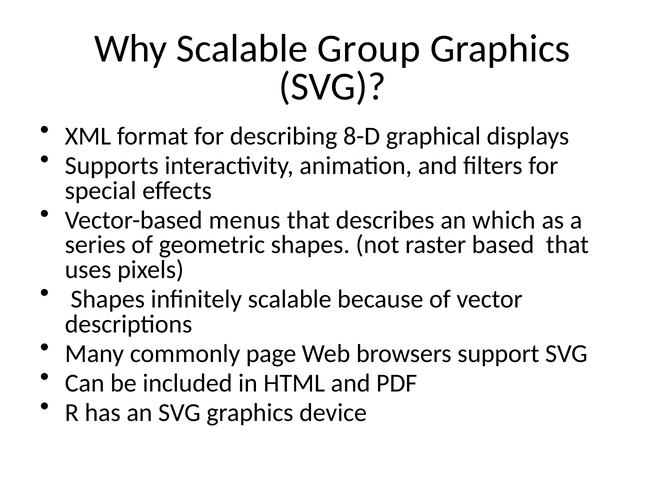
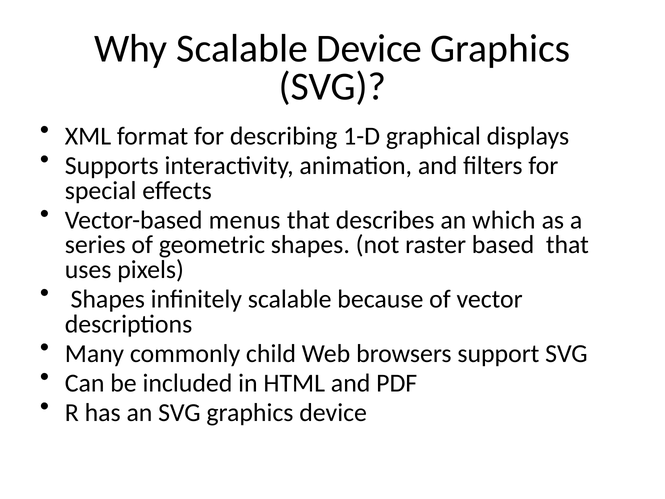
Scalable Group: Group -> Device (369, 48)
8-D: 8-D -> 1-D (362, 136)
page: page -> child (271, 354)
